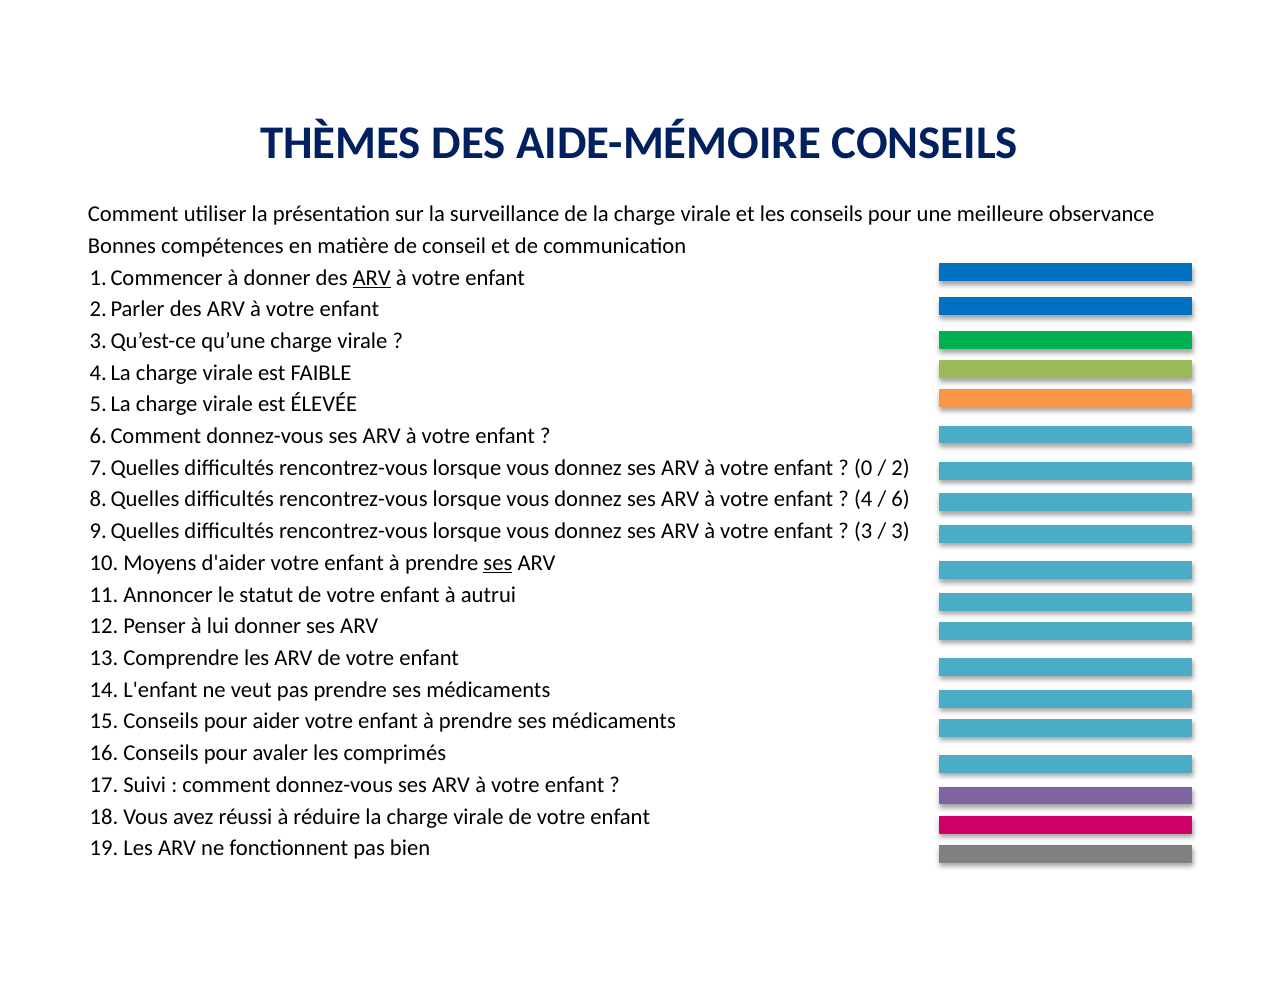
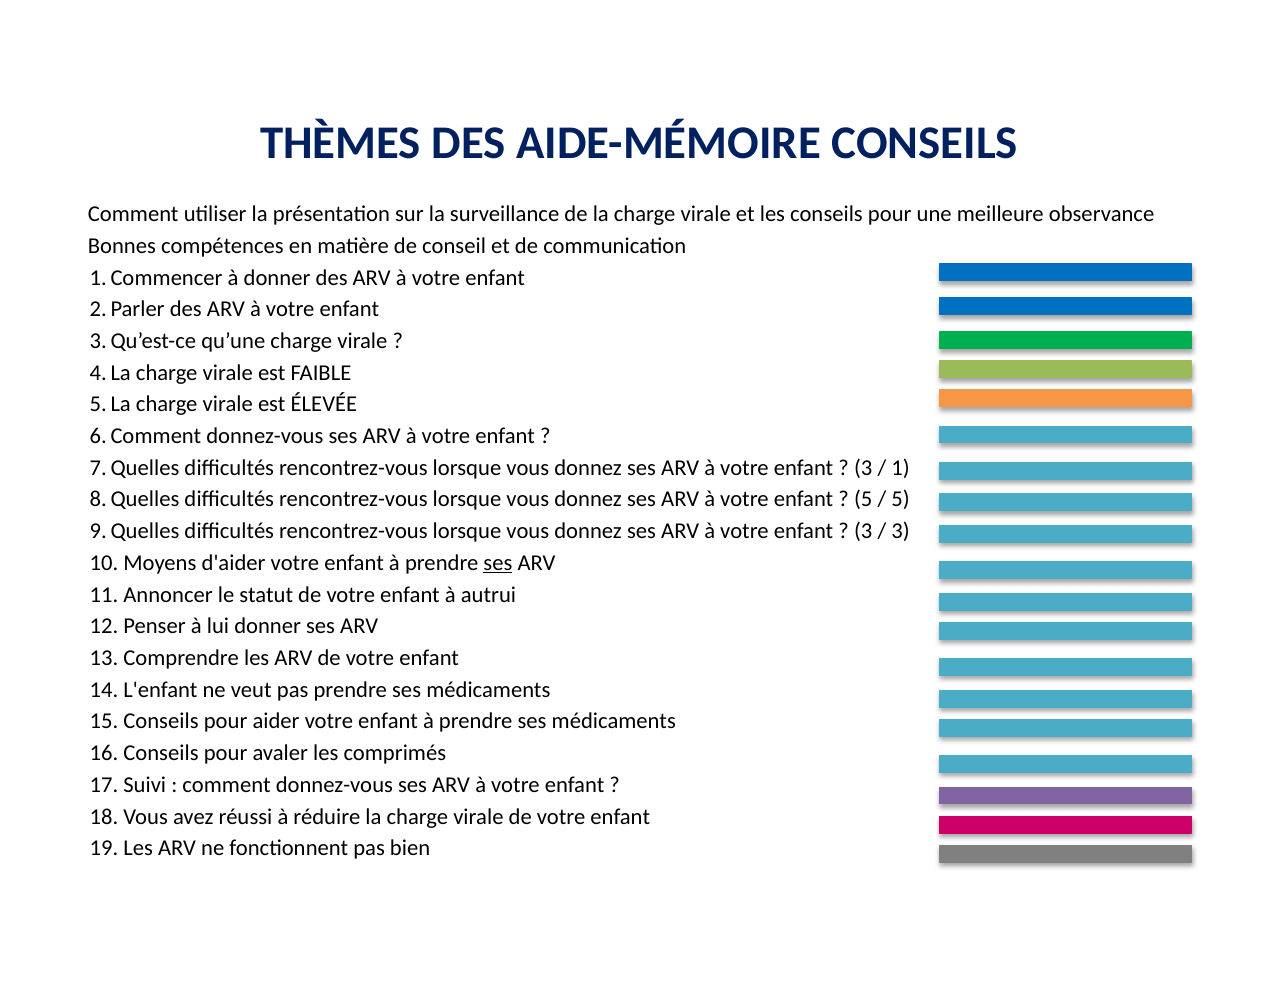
ARV underline: present -> none (372, 278)
0: 0 -> 3 (863, 468)
2: 2 -> 1 (901, 468)
4: 4 -> 5 (863, 500)
6: 6 -> 5 (901, 500)
